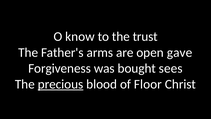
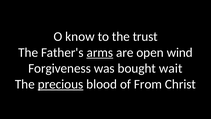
arms underline: none -> present (100, 52)
gave: gave -> wind (180, 52)
sees: sees -> wait (171, 68)
Floor: Floor -> From (148, 84)
